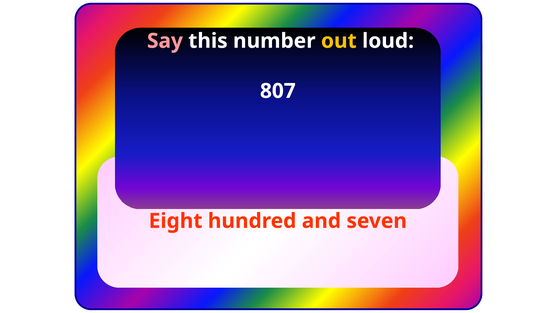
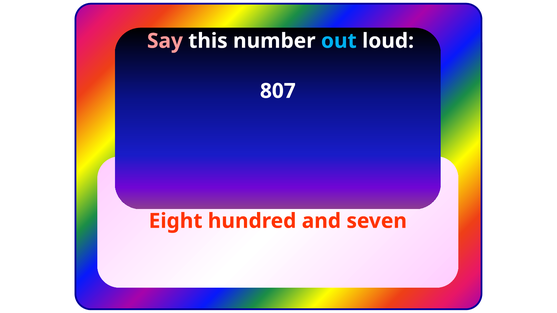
out colour: yellow -> light blue (339, 41)
